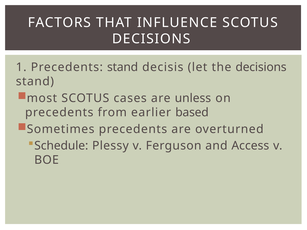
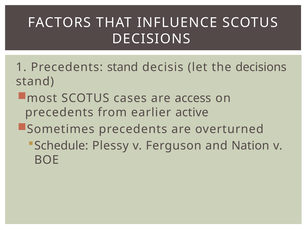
unless: unless -> access (193, 98)
based: based -> active (192, 113)
Access: Access -> Nation (250, 146)
